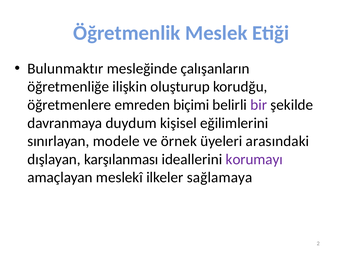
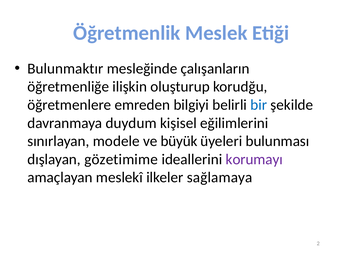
biçimi: biçimi -> bilgiyi (191, 105)
bir colour: purple -> blue (259, 105)
örnek: örnek -> büyük (179, 141)
arasındaki: arasındaki -> bulunması (278, 141)
karşılanması: karşılanması -> gözetimime (121, 159)
